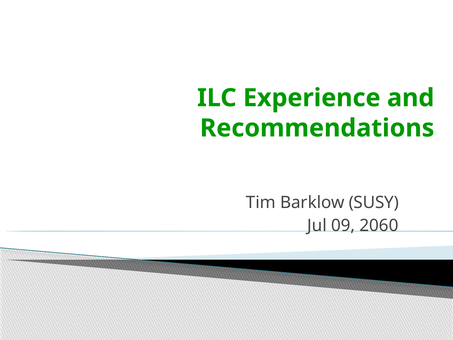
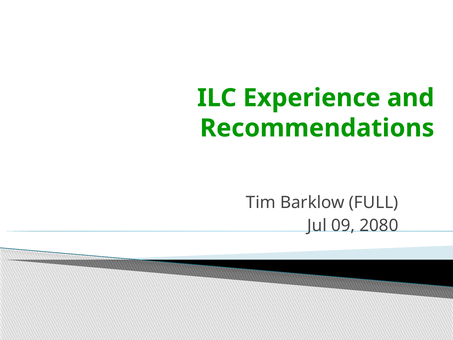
SUSY: SUSY -> FULL (374, 202)
2060: 2060 -> 2080 (379, 225)
